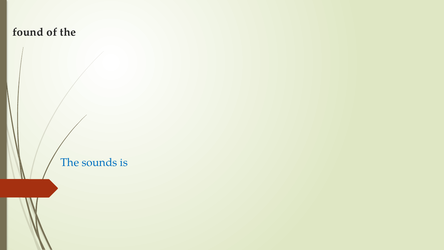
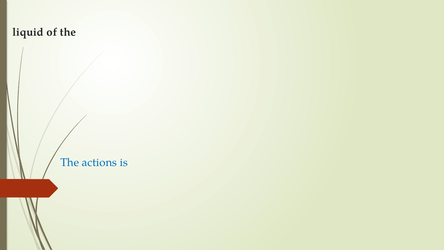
found: found -> liquid (28, 32)
sounds: sounds -> actions (99, 162)
